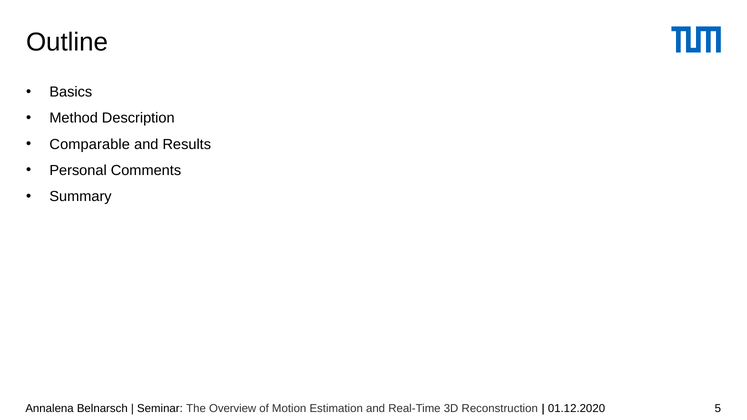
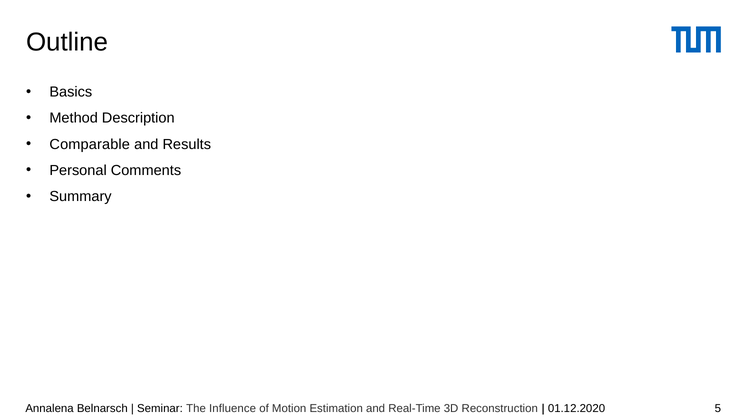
Overview: Overview -> Influence (233, 409)
